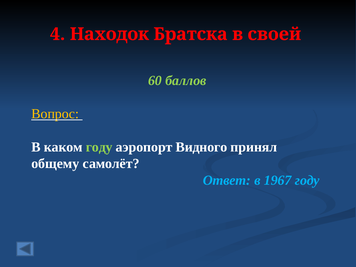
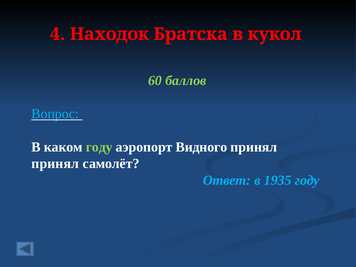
своей: своей -> кукол (275, 34)
Вопрос colour: yellow -> light blue (55, 114)
общему: общему -> принял (55, 164)
1967: 1967 -> 1935 (278, 180)
